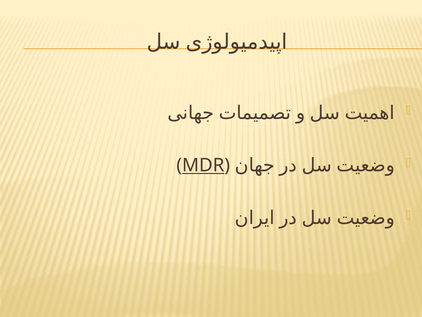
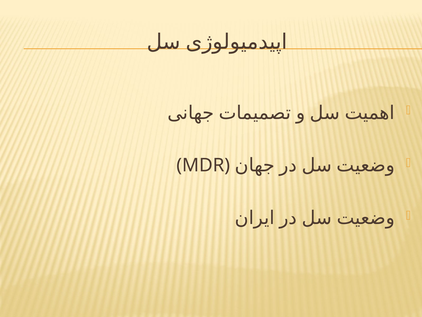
MDR underline: present -> none (203, 165)
